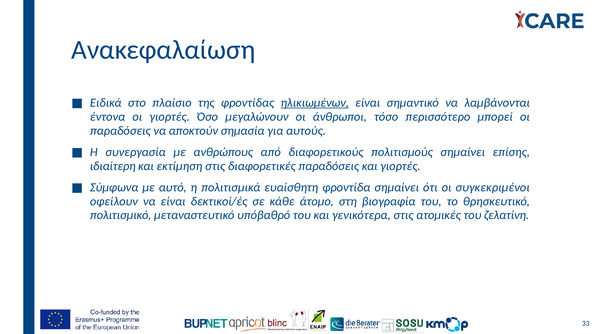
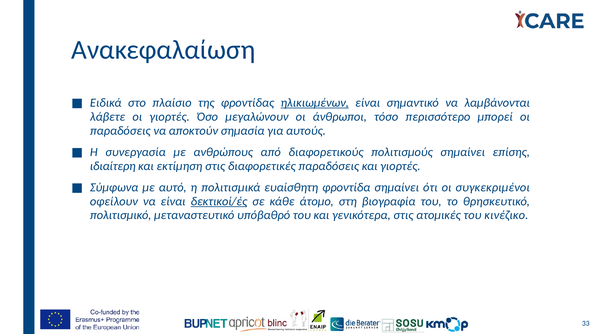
έντονα: έντονα -> λάβετε (108, 117)
δεκτικοί/ές underline: none -> present (219, 201)
ζελατίνη: ζελατίνη -> κινέζικο (506, 215)
